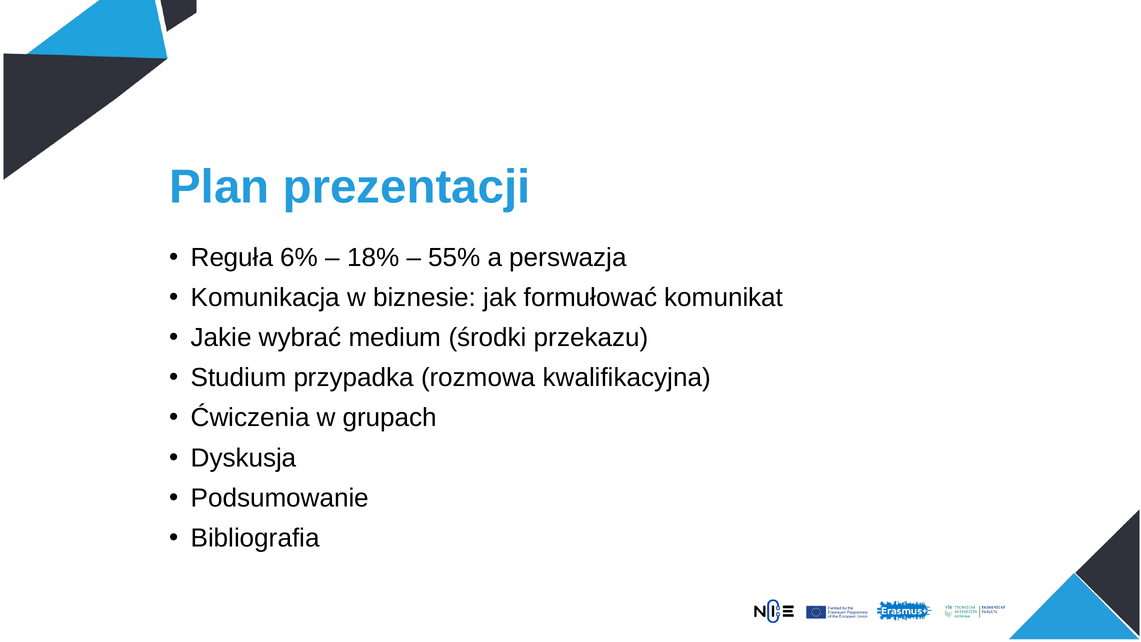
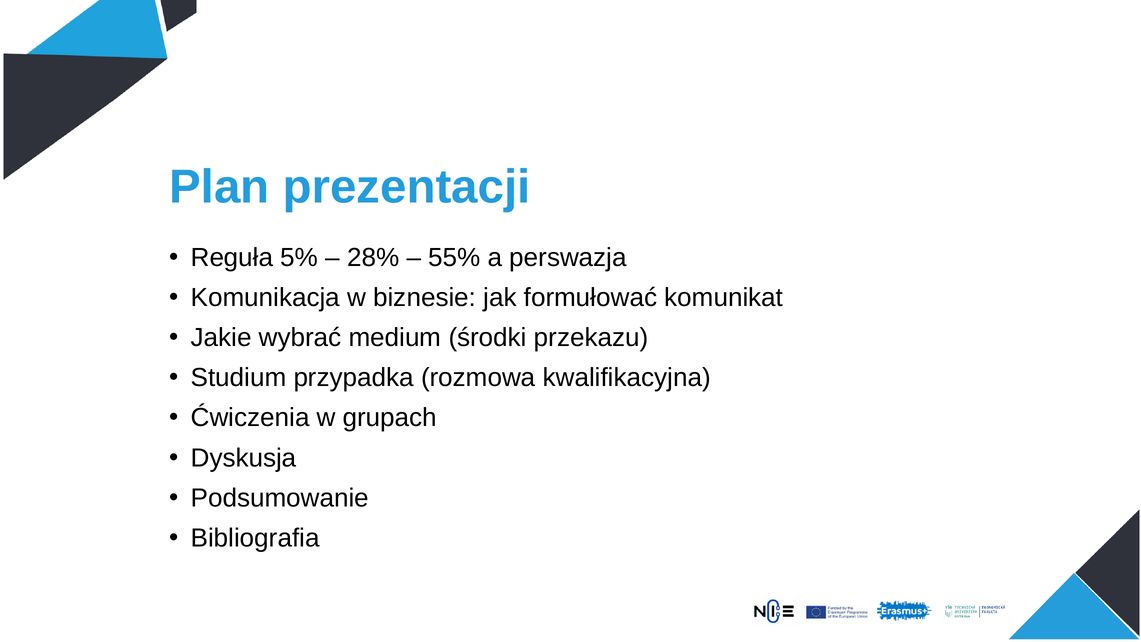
6%: 6% -> 5% (299, 257)
18%: 18% -> 28% (373, 257)
